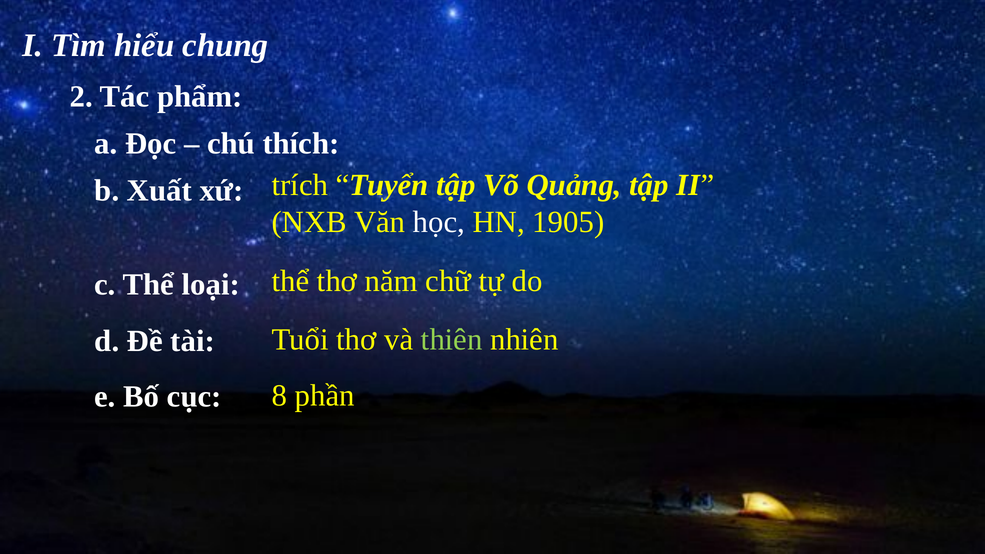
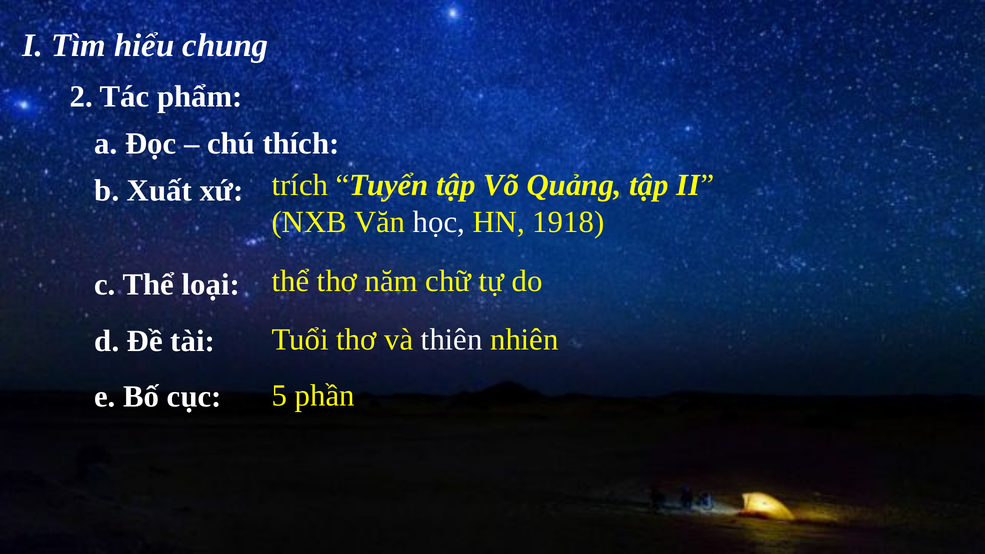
1905: 1905 -> 1918 (568, 222)
thiên colour: light green -> white (452, 340)
8: 8 -> 5 (279, 396)
